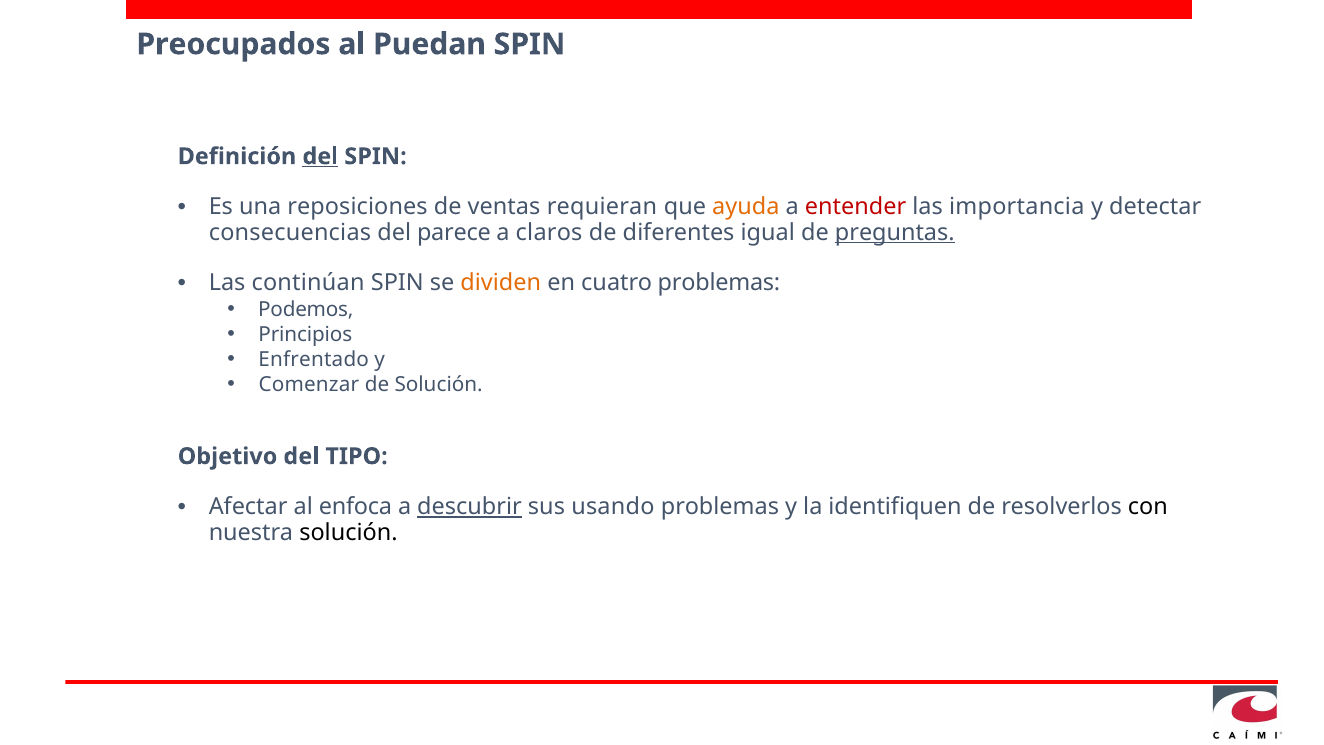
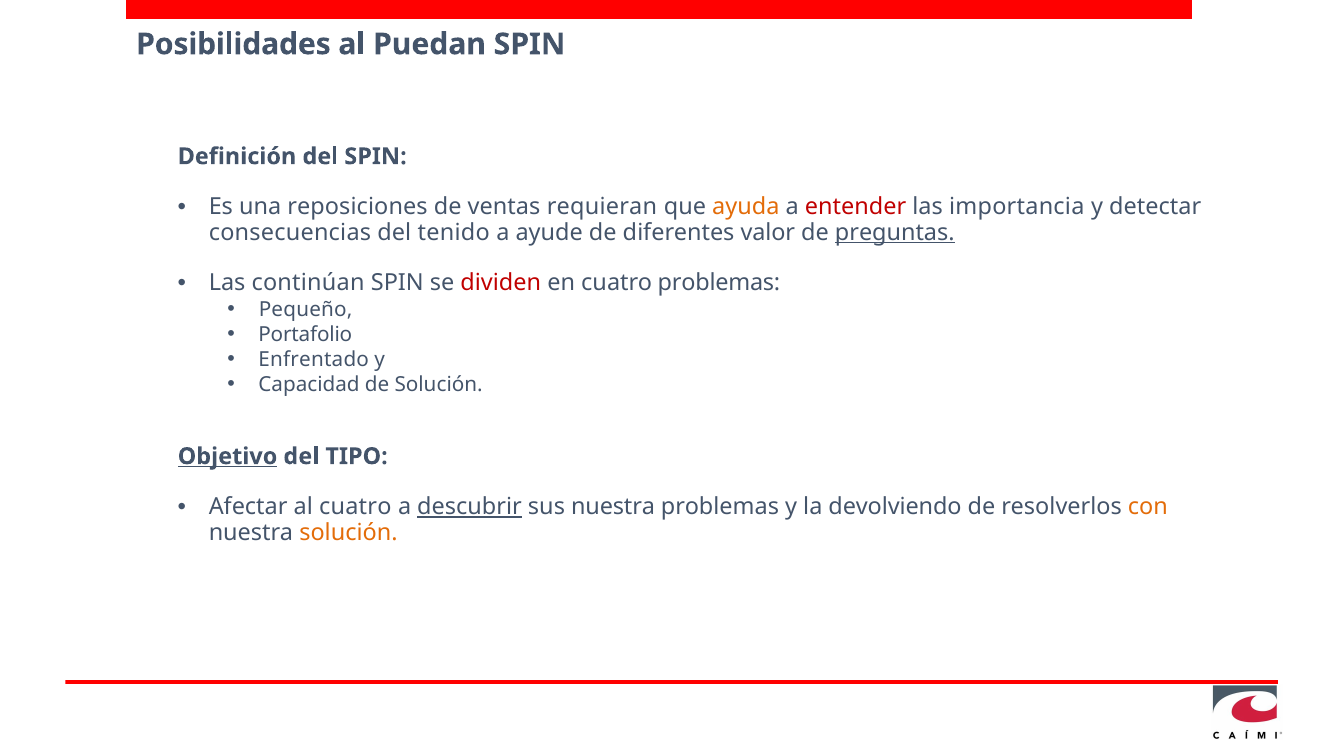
Preocupados: Preocupados -> Posibilidades (233, 44)
del underline: present -> none (320, 156)
parece: parece -> tenido (454, 232)
claros: claros -> ayude (549, 232)
igual: igual -> valor (768, 232)
dividen colour: orange -> red (501, 283)
Podemos: Podemos -> Pequeño (306, 310)
Principios: Principios -> Portafolio (305, 335)
Comenzar: Comenzar -> Capacidad (309, 384)
Objetivo underline: none -> present (228, 456)
al enfoca: enfoca -> cuatro (355, 507)
sus usando: usando -> nuestra (613, 507)
identifiquen: identifiquen -> devolviendo (895, 507)
con colour: black -> orange (1148, 507)
solución colour: black -> orange (348, 532)
